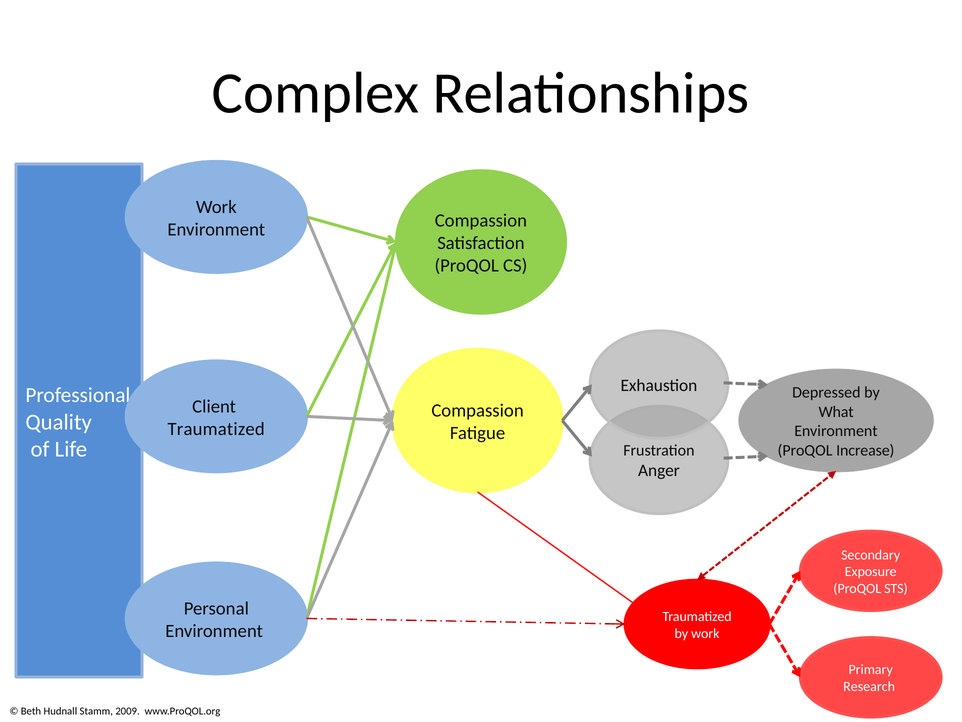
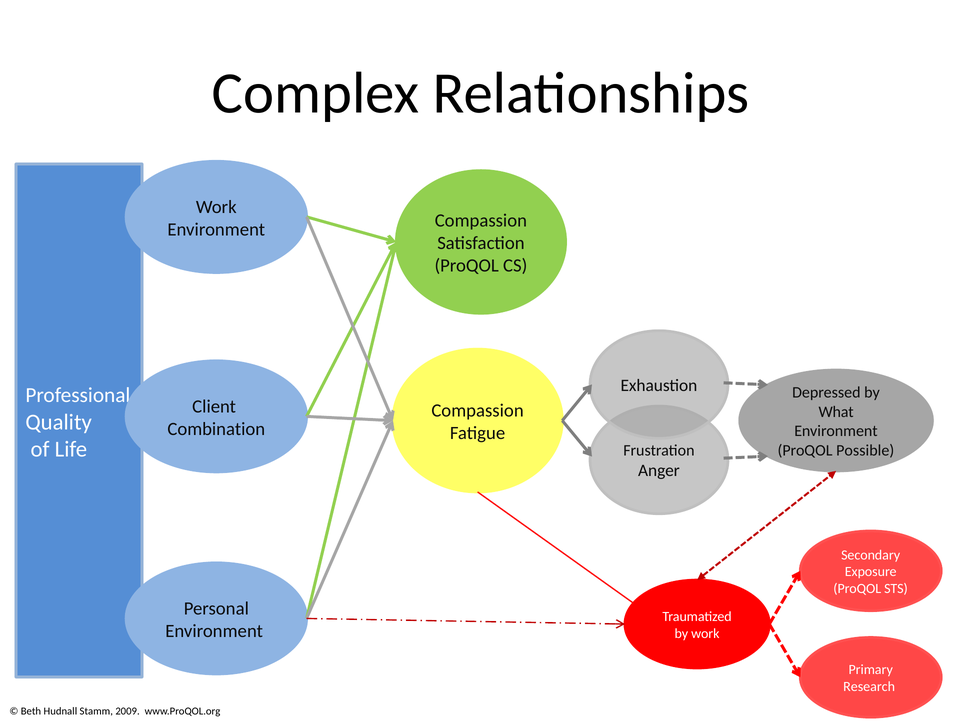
Traumatized: Traumatized -> Combination (216, 429)
Increase: Increase -> Possible (865, 450)
